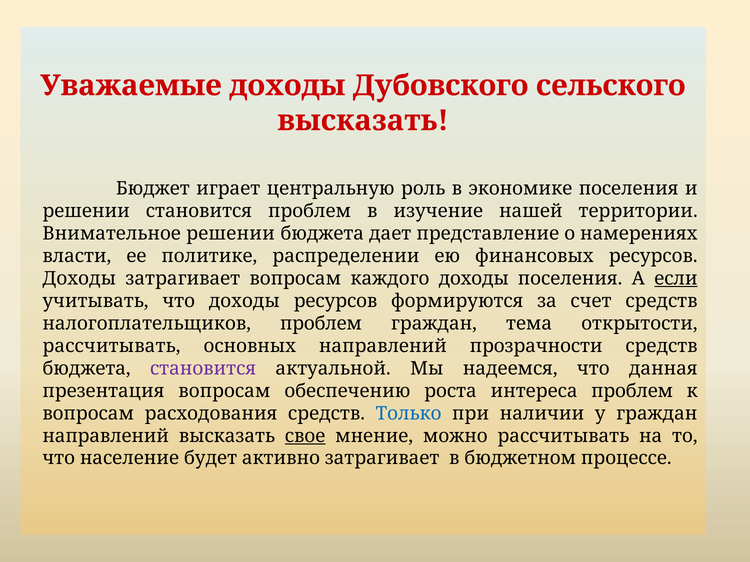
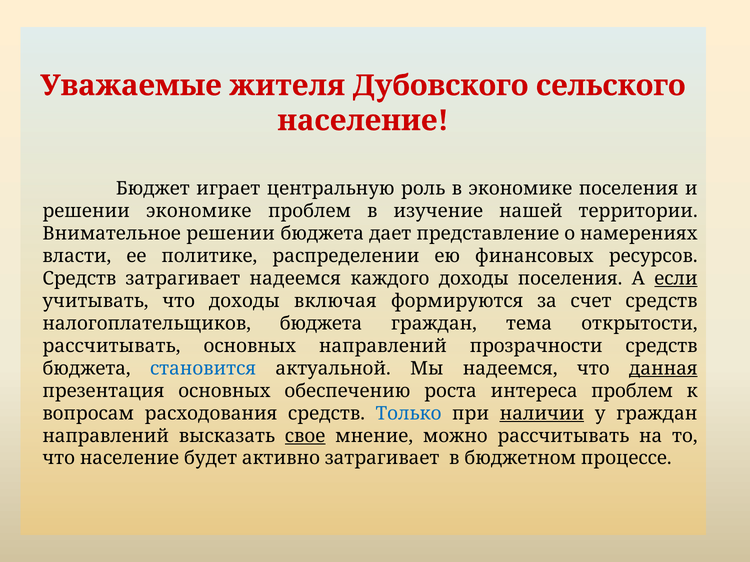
Уважаемые доходы: доходы -> жителя (287, 86)
высказать: высказать -> население (363, 121)
решении становится: становится -> экономике (199, 211)
Доходы: Доходы -> Средств (79, 279)
затрагивает вопросам: вопросам -> надеемся (295, 279)
доходы ресурсов: ресурсов -> включая (335, 301)
налогоплательщиков проблем: проблем -> бюджета (321, 324)
становится colour: purple -> blue (203, 369)
данная underline: none -> present (663, 369)
презентация вопросам: вопросам -> основных (224, 391)
наличии underline: none -> present (542, 414)
